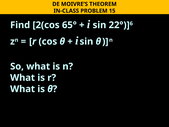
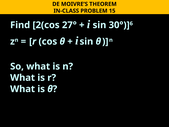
65°: 65° -> 27° (69, 25)
22°: 22° -> 30° (119, 25)
